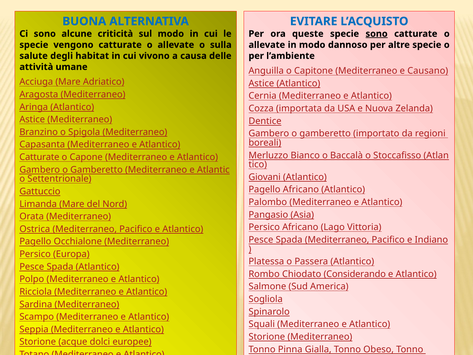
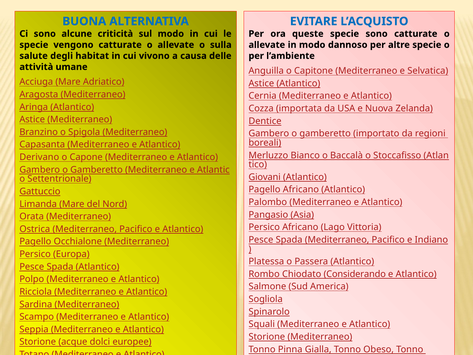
sono underline: present -> none (377, 34)
Causano: Causano -> Selvatica (428, 71)
Catturate: Catturate -> Derivano (39, 157)
